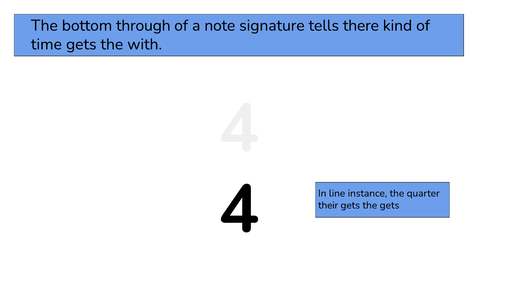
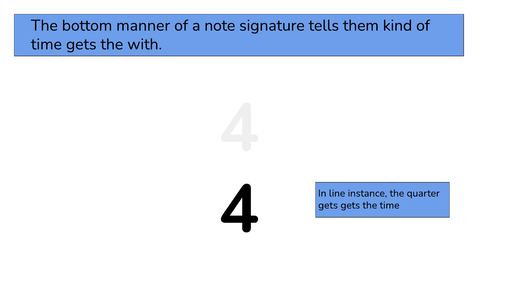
through: through -> manner (143, 25)
there: there -> them (361, 25)
their: their -> gets (328, 205)
the gets: gets -> time (390, 205)
